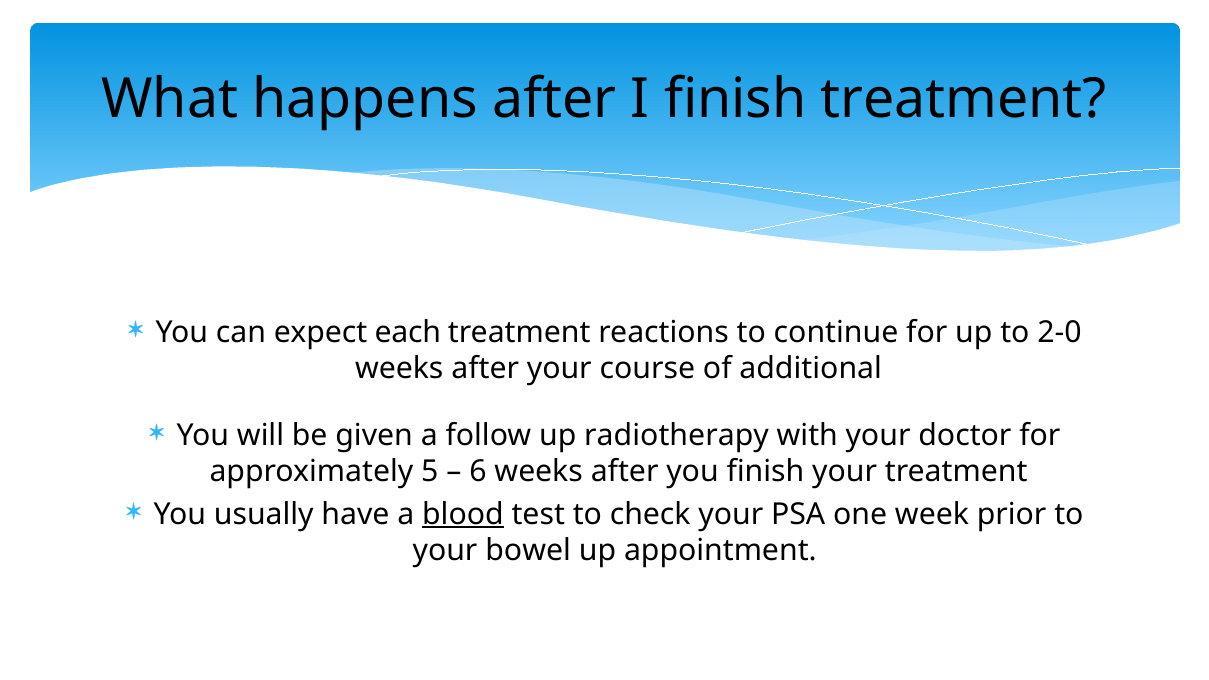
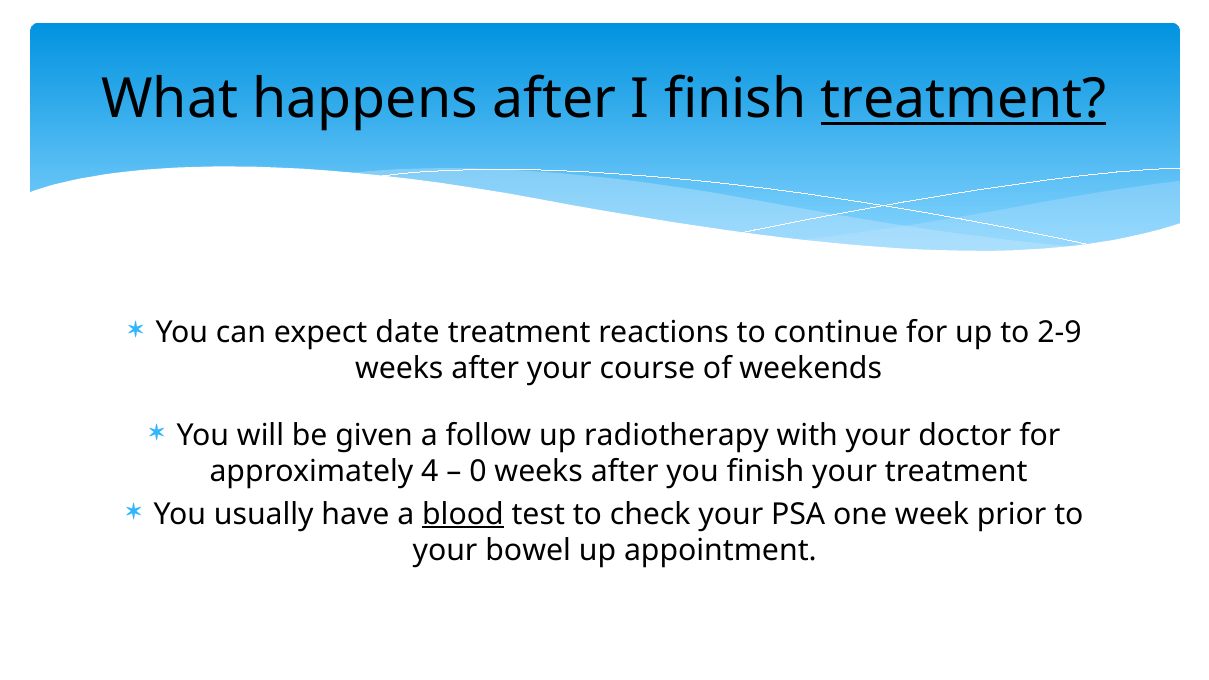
treatment underline: none -> present (964, 100)
each: each -> date (407, 332)
2-0: 2-0 -> 2-9 (1059, 332)
additional: additional -> weekends (811, 369)
5: 5 -> 4 (430, 472)
6: 6 -> 0 (478, 472)
